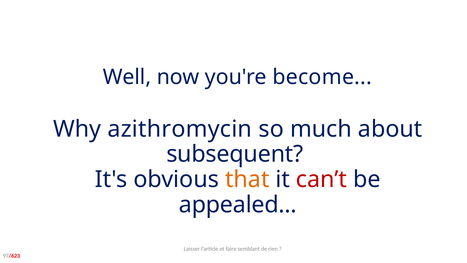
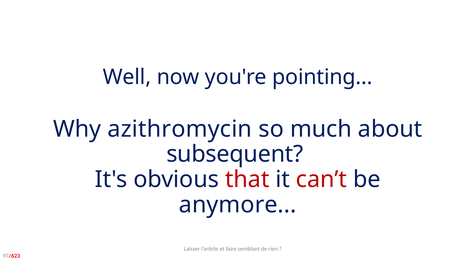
become: become -> pointing (322, 77)
that colour: orange -> red (247, 179)
appealed: appealed -> anymore (238, 205)
